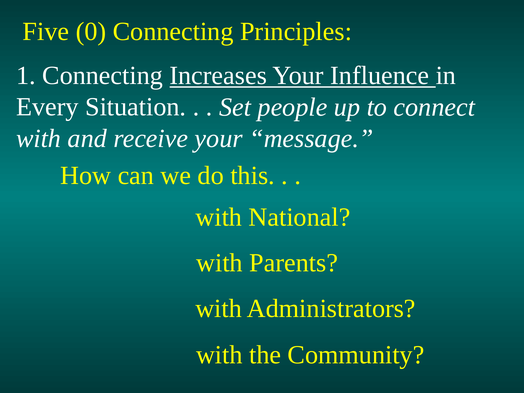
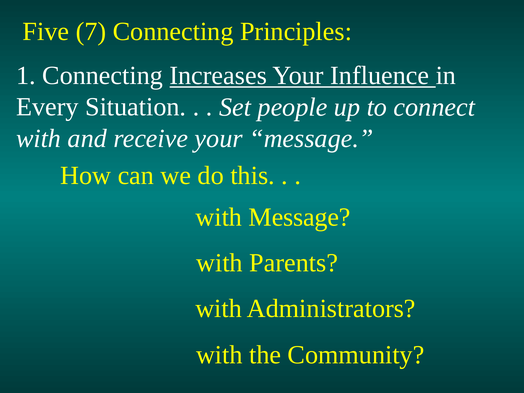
0: 0 -> 7 (91, 32)
with National: National -> Message (300, 217)
